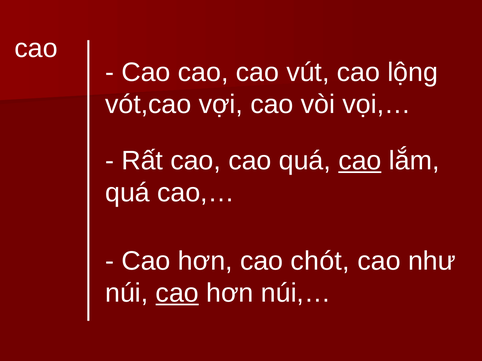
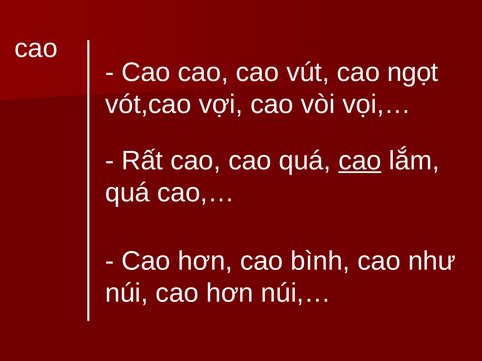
lộng: lộng -> ngọt (413, 73)
chót: chót -> bình (320, 261)
cao underline: present -> none (177, 293)
